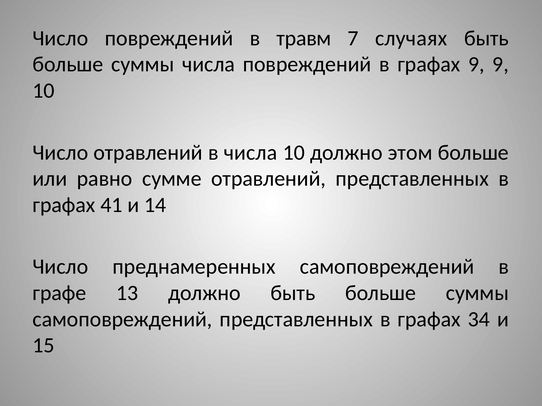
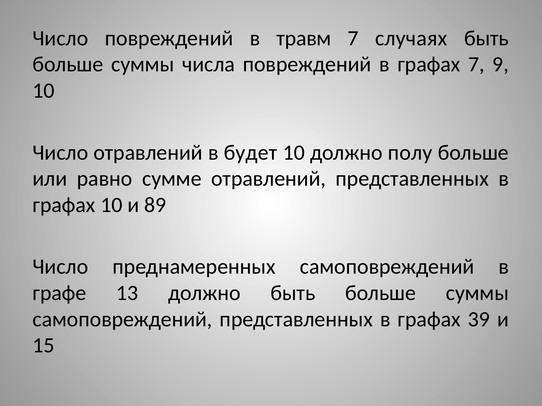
графах 9: 9 -> 7 (476, 64)
в числа: числа -> будет (251, 153)
этом: этом -> полу (410, 153)
графах 41: 41 -> 10 (111, 205)
14: 14 -> 89 (155, 205)
34: 34 -> 39 (479, 320)
